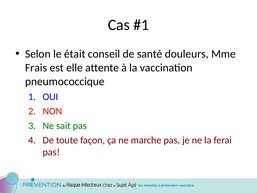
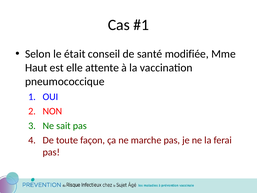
douleurs: douleurs -> modifiée (187, 54)
Frais: Frais -> Haut (36, 68)
